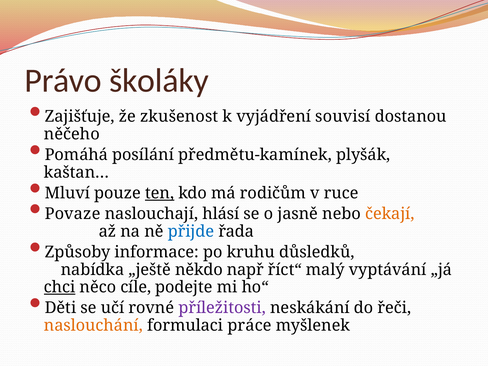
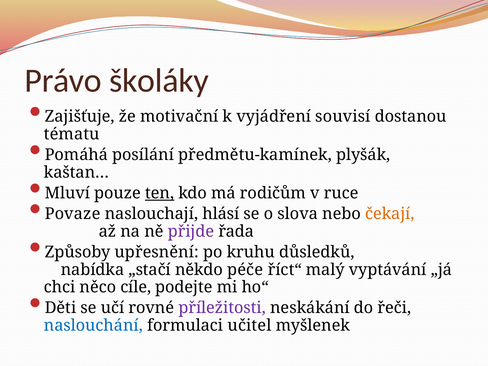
zkušenost: zkušenost -> motivační (179, 117)
něčeho: něčeho -> tématu (72, 134)
jasně: jasně -> slova (298, 214)
přijde colour: blue -> purple (191, 231)
informace: informace -> upřesnění (157, 252)
„ještě: „ještě -> „stačí (150, 270)
např: např -> péče (245, 270)
chci underline: present -> none (60, 287)
naslouchání colour: orange -> blue (93, 326)
práce: práce -> učitel (249, 326)
